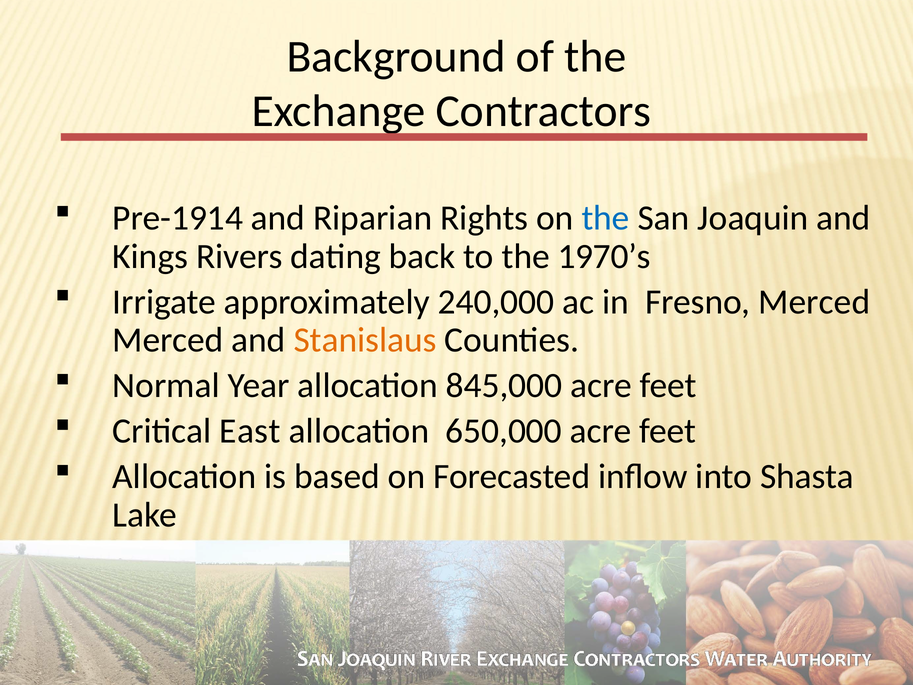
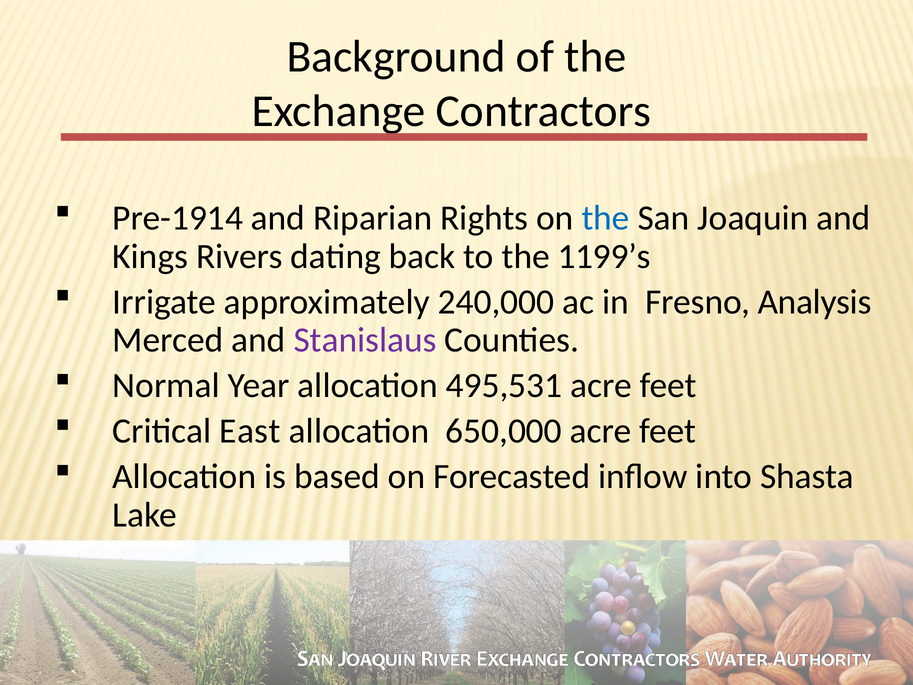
1970’s: 1970’s -> 1199’s (604, 256)
Fresno Merced: Merced -> Analysis (815, 302)
Stanislaus colour: orange -> purple (365, 340)
845,000: 845,000 -> 495,531 (504, 386)
